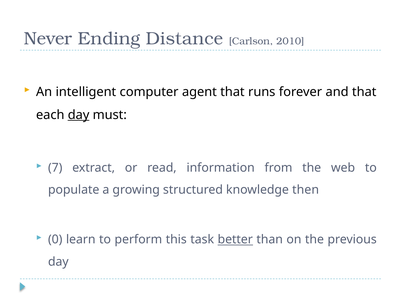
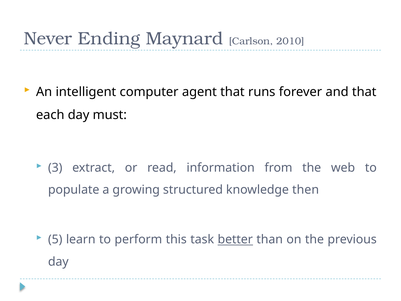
Distance: Distance -> Maynard (185, 39)
day underline: present -> none (79, 115)
7: 7 -> 3 (55, 168)
0: 0 -> 5 (55, 239)
